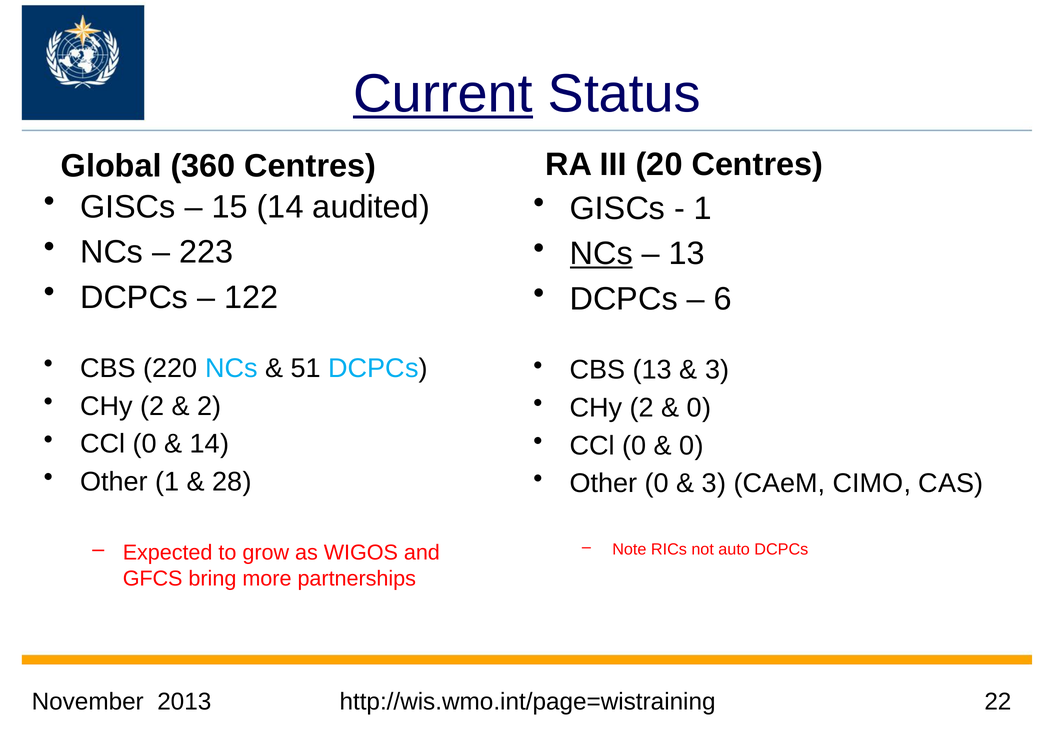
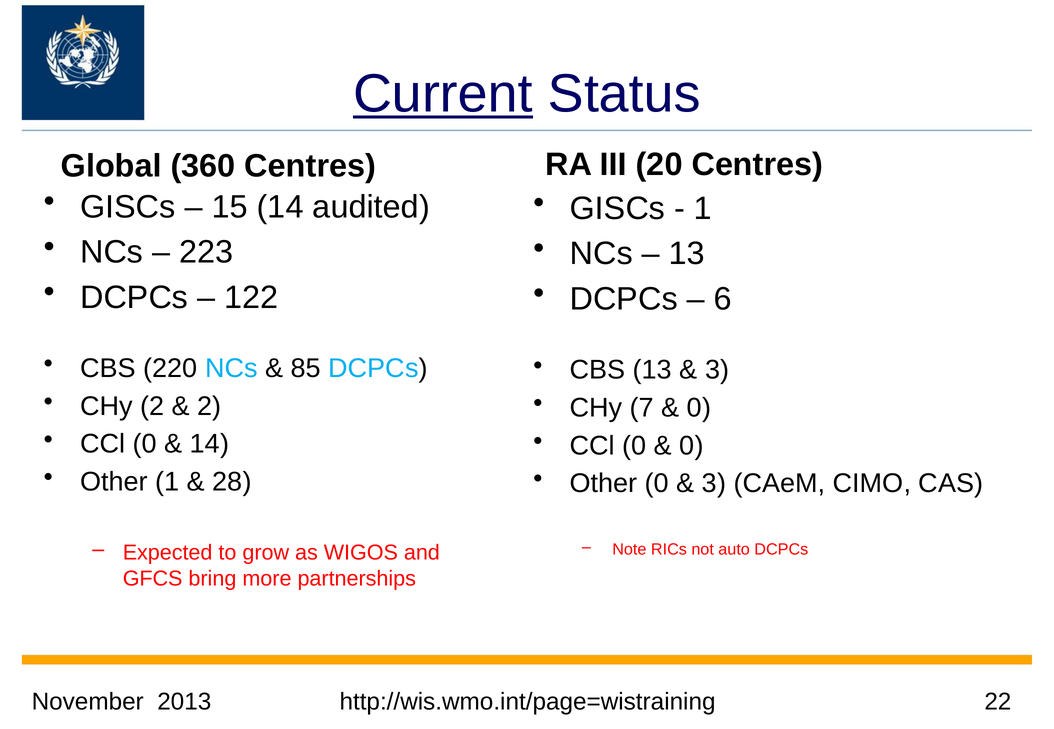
NCs underline: present -> none (601, 254)
51: 51 -> 85 (306, 369)
2: 2 -> 7 (642, 408)
